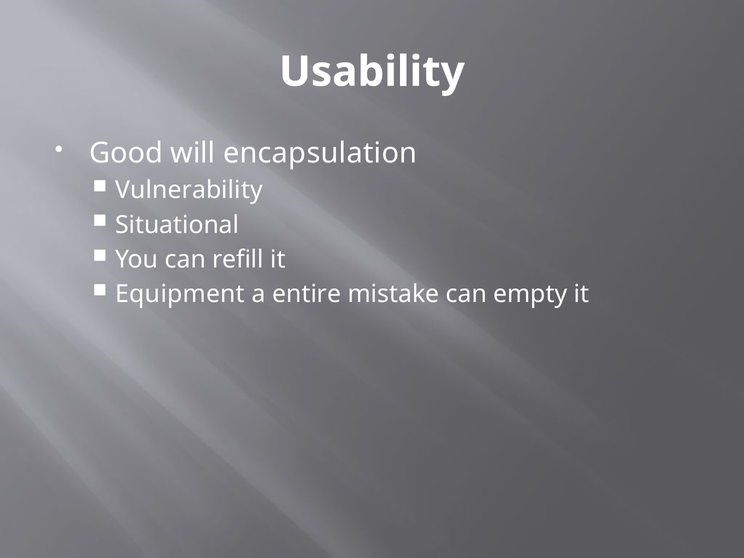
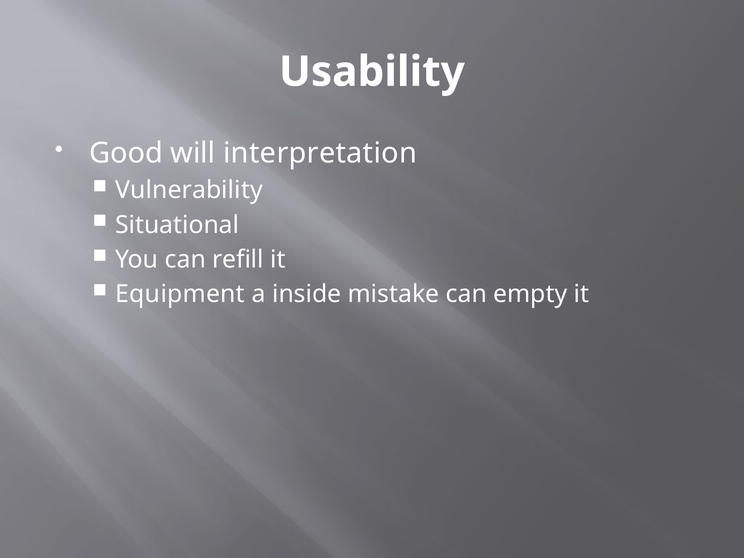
encapsulation: encapsulation -> interpretation (320, 153)
entire: entire -> inside (307, 294)
